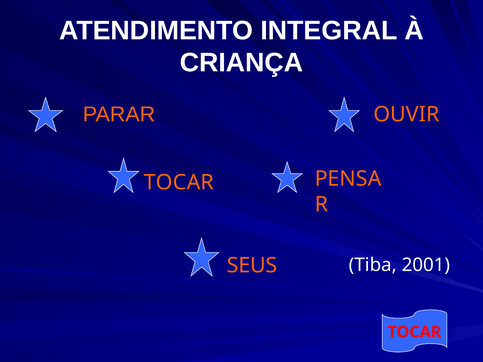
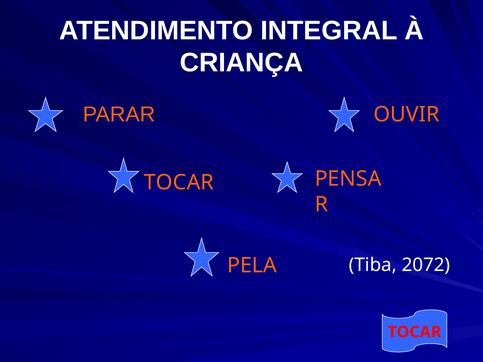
SEUS: SEUS -> PELA (252, 266)
2001: 2001 -> 2072 (426, 265)
